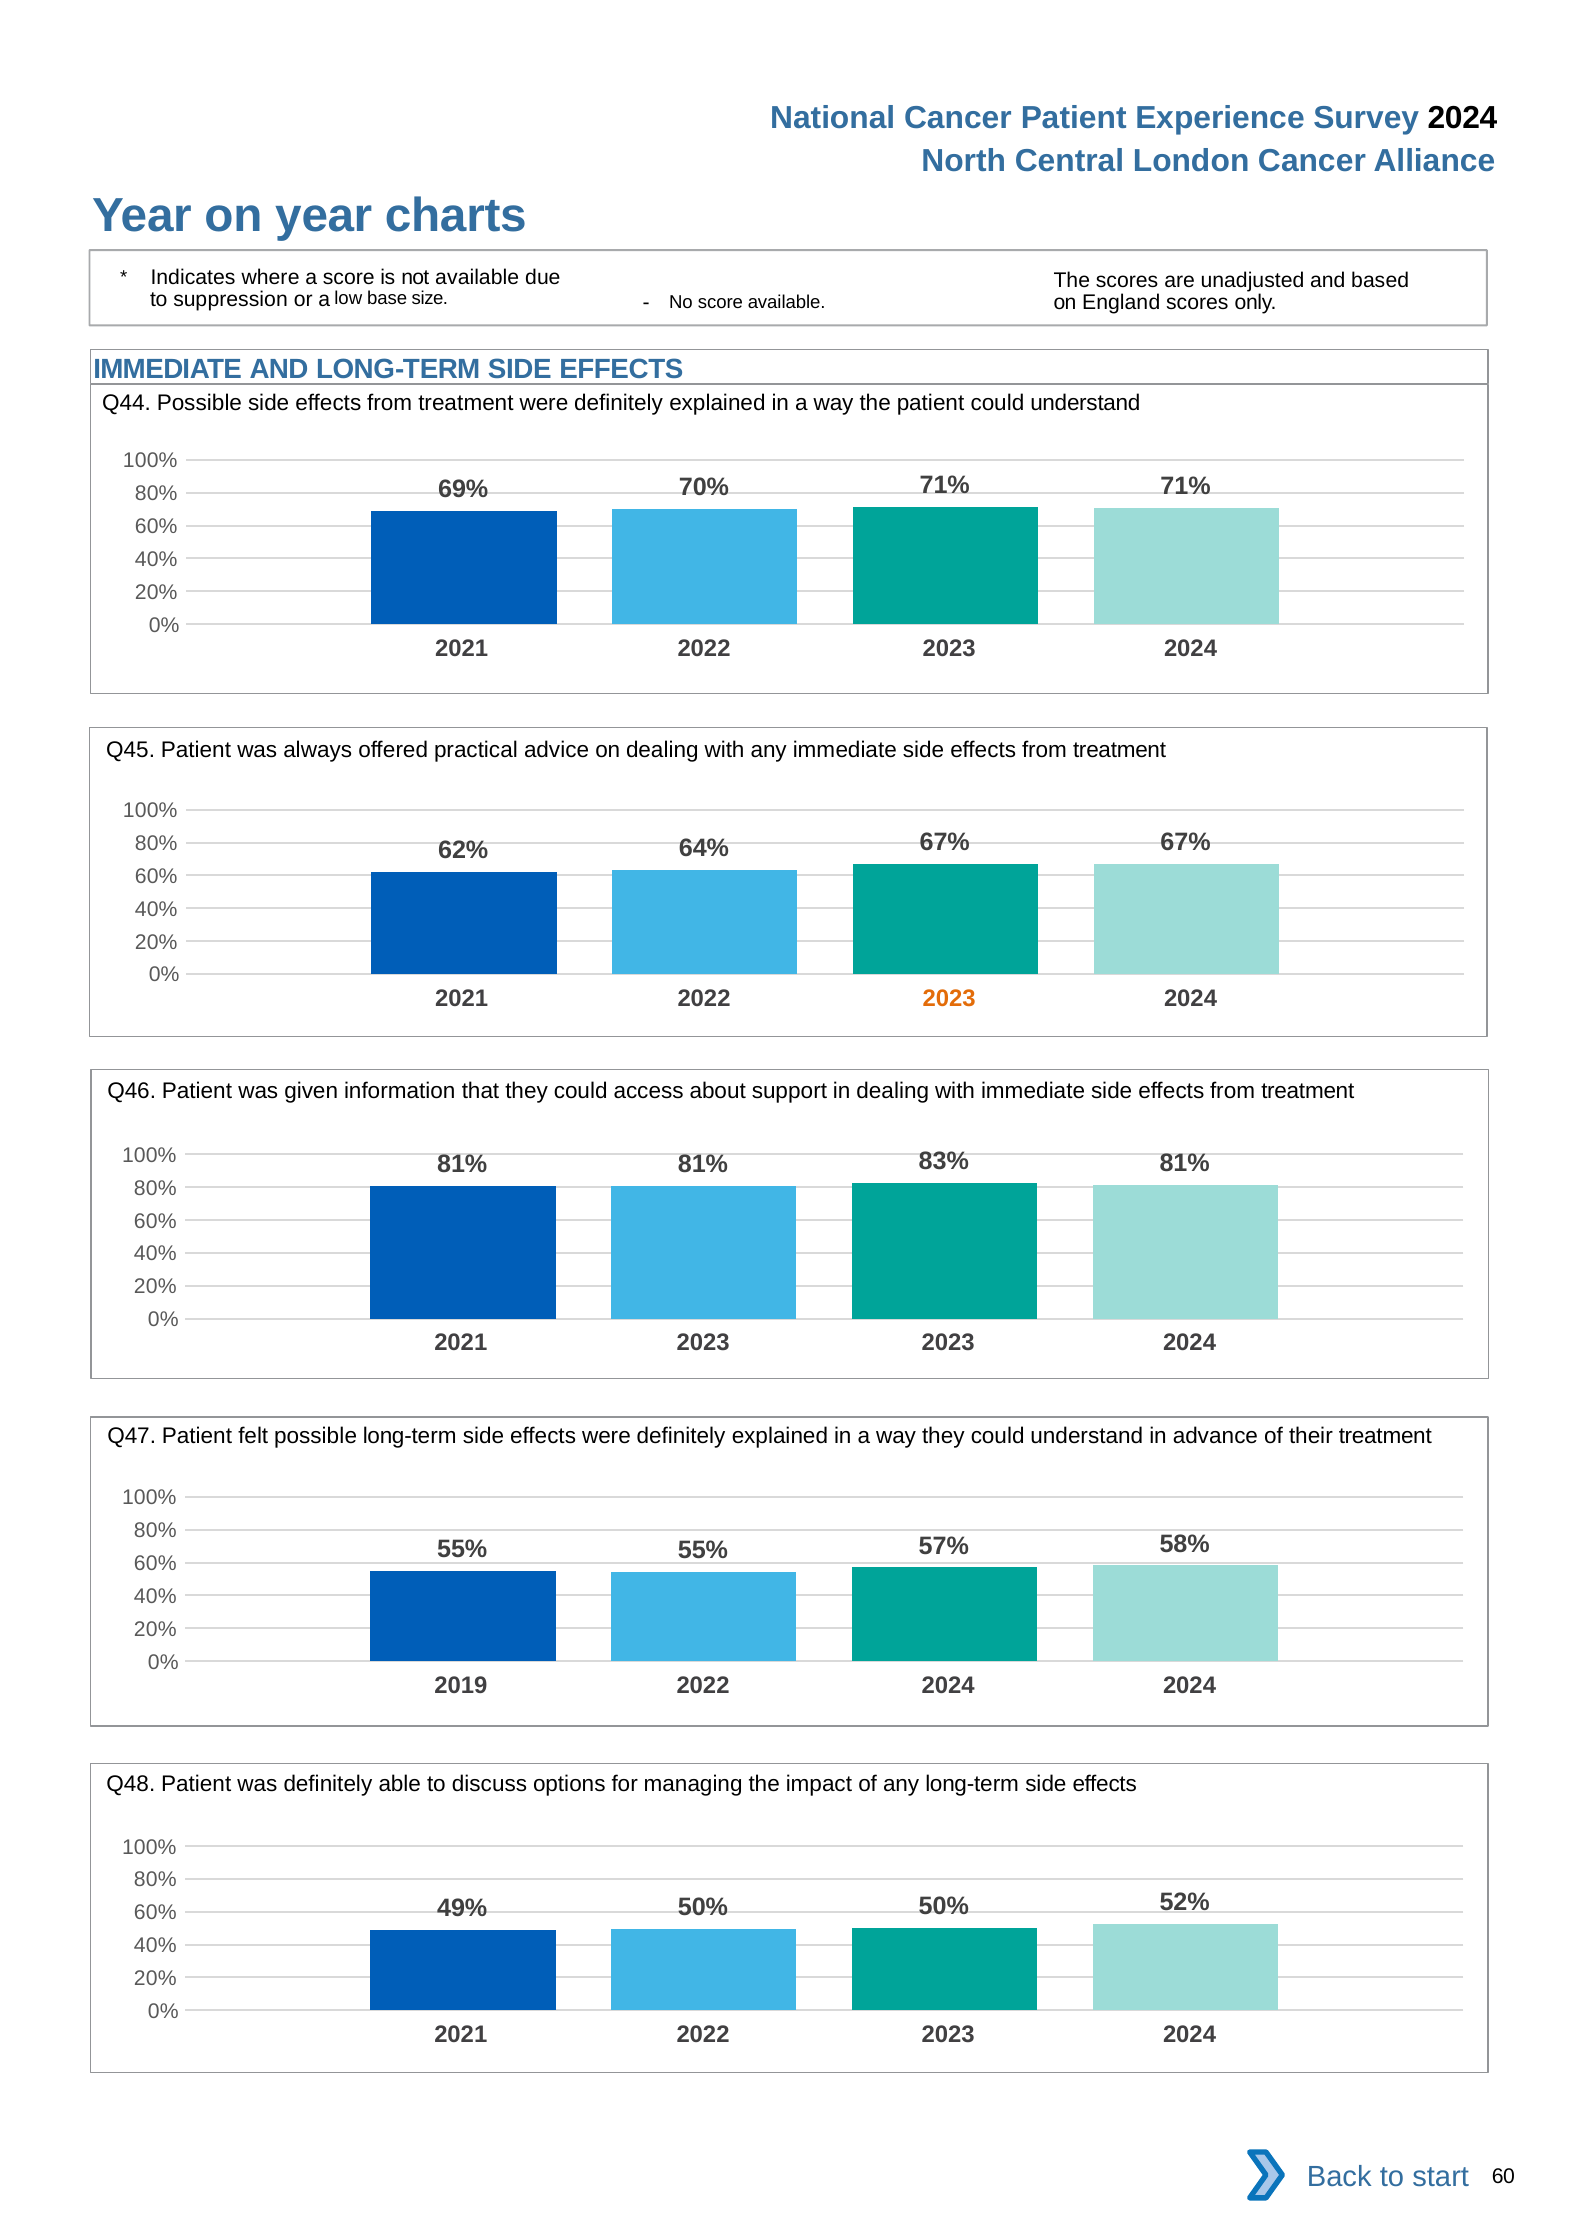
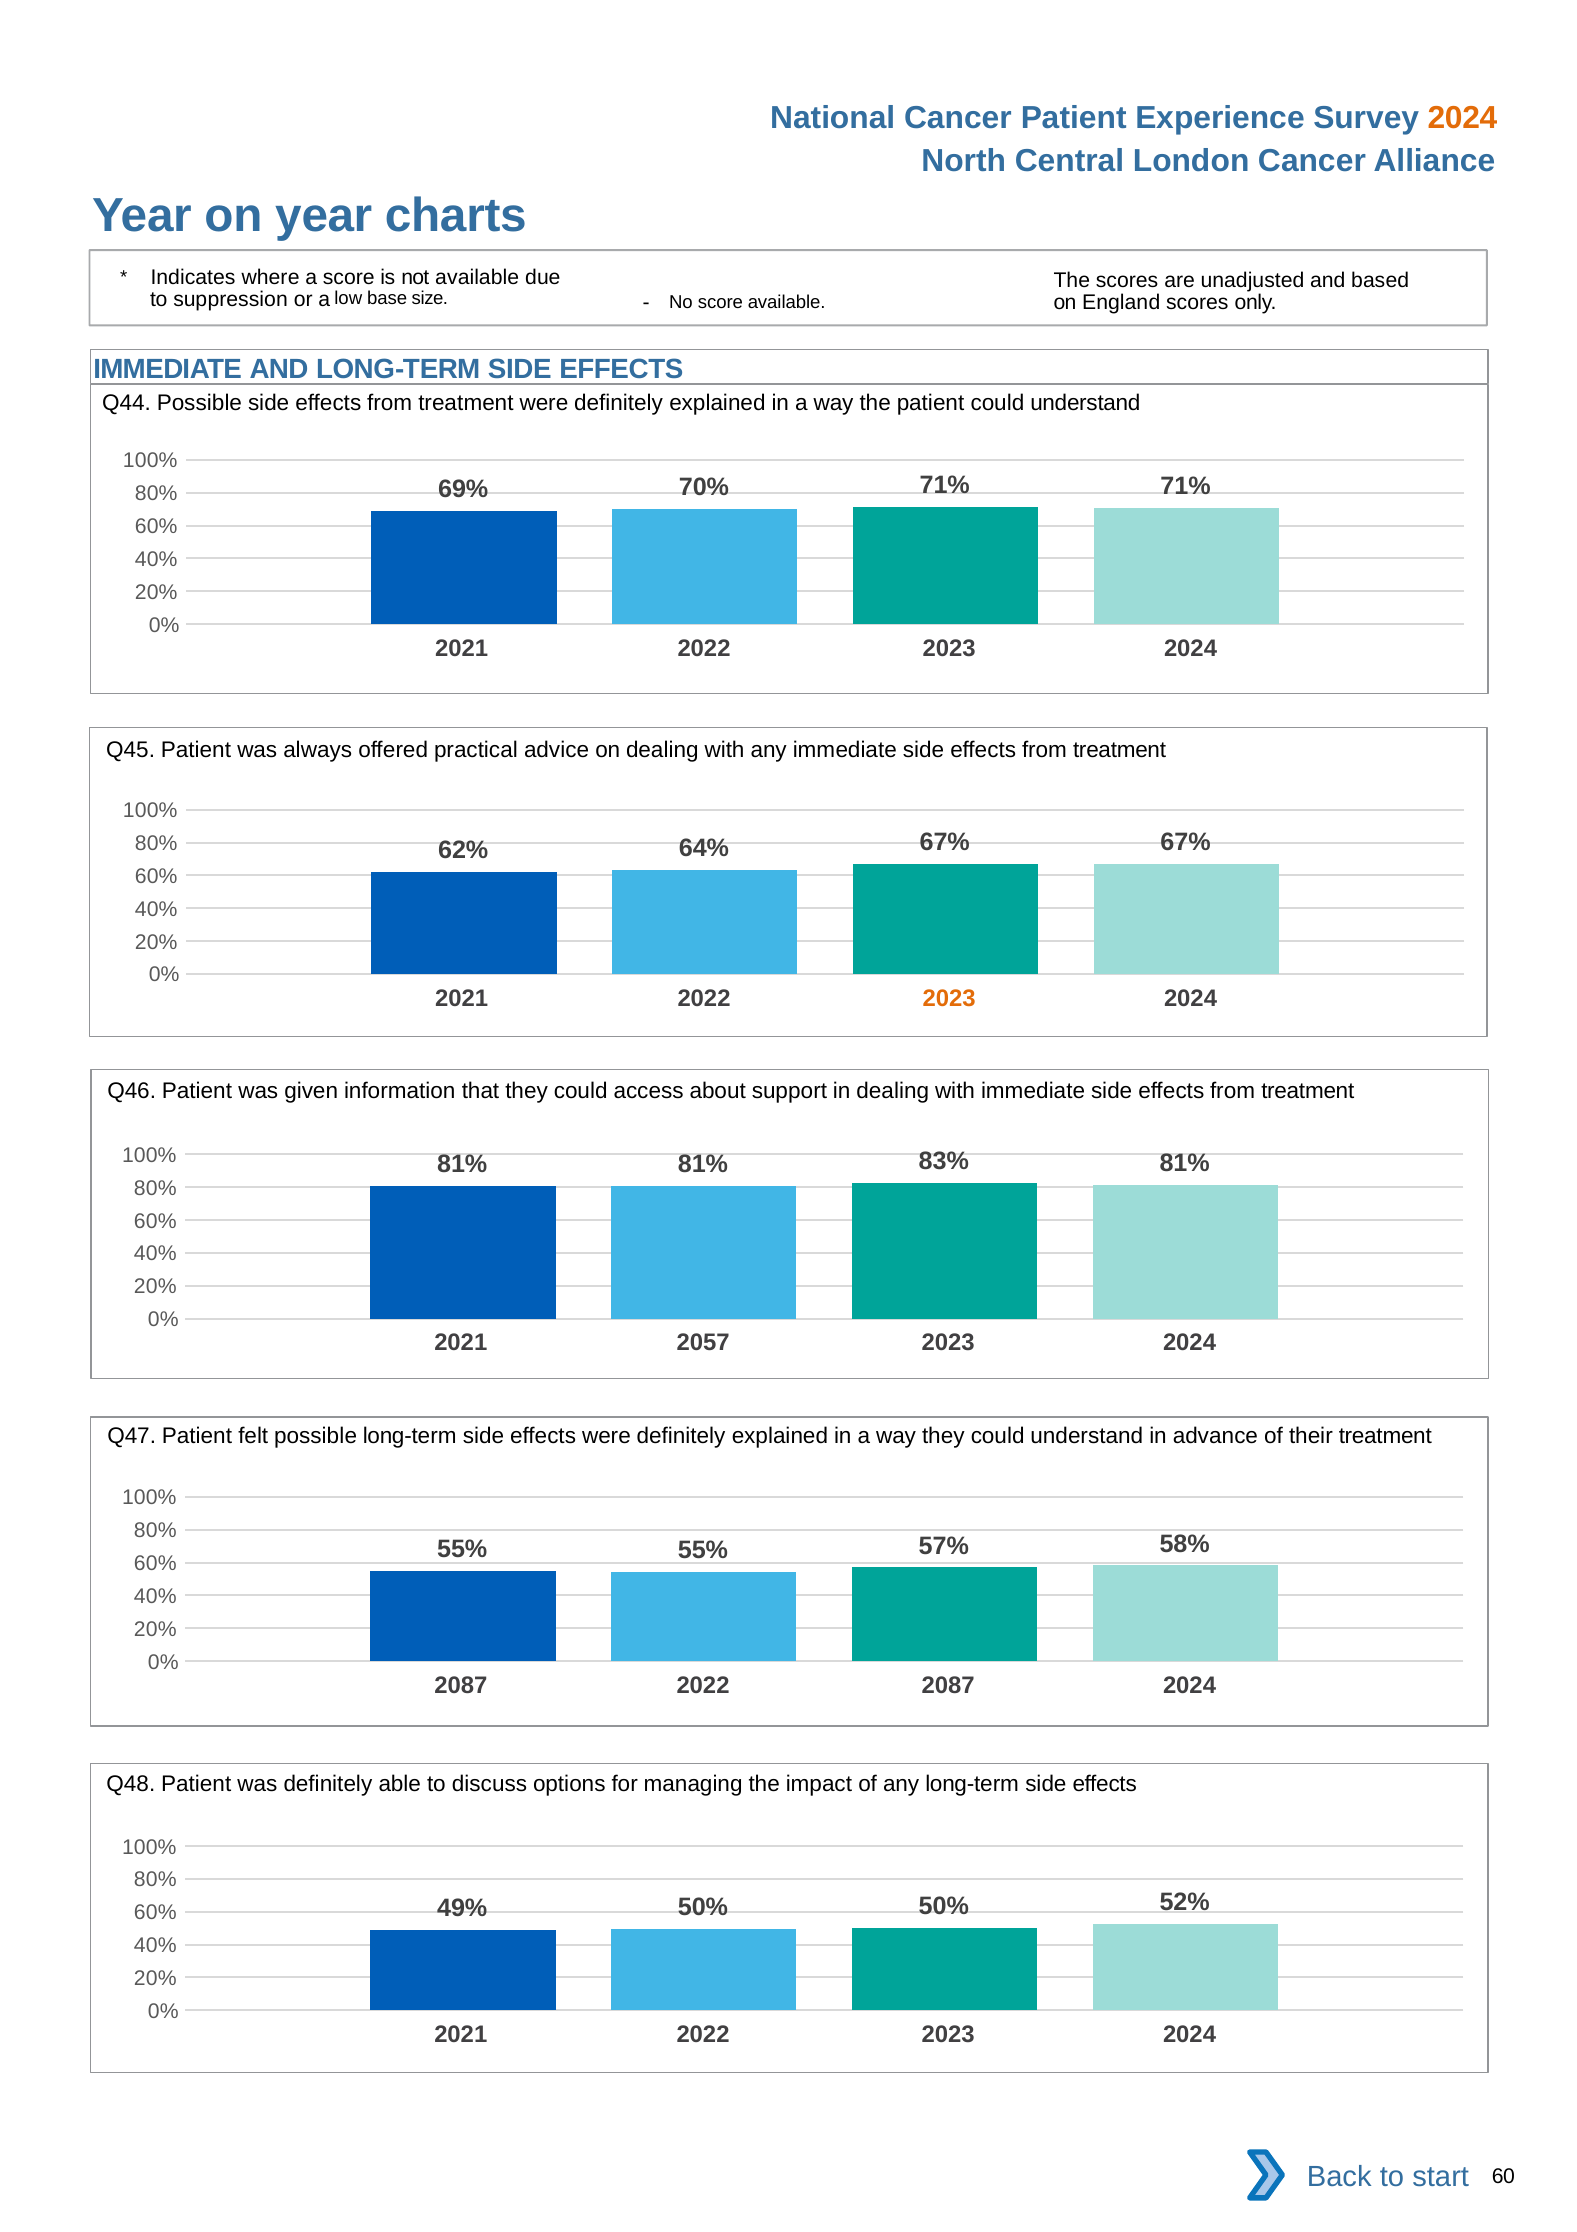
2024 colour: black -> orange (1462, 118)
2021 2023: 2023 -> 2057 (703, 1343)
2019: 2019 -> 2087 (461, 1685)
2022 2024: 2024 -> 2087 (948, 1685)
